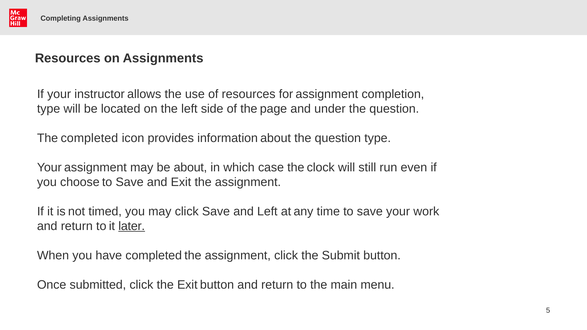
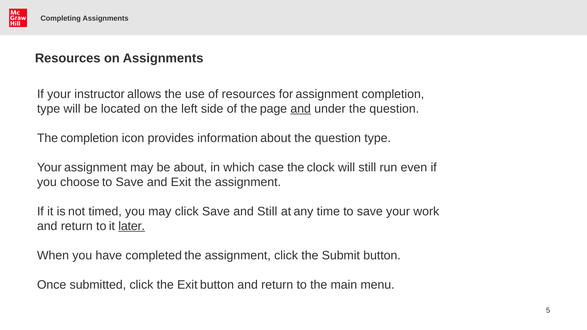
and underline: none -> present (301, 109)
The completed: completed -> completion (90, 138)
and Left: Left -> Still (267, 212)
